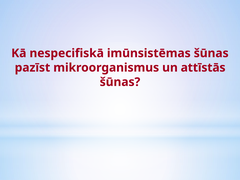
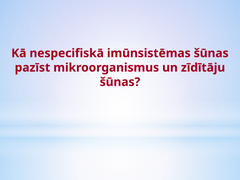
attīstās: attīstās -> zīdītāju (203, 68)
